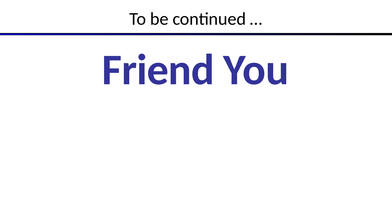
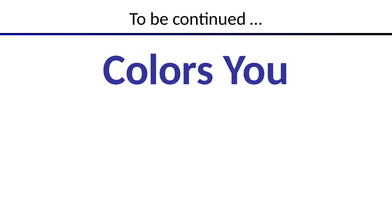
Friend: Friend -> Colors (158, 70)
